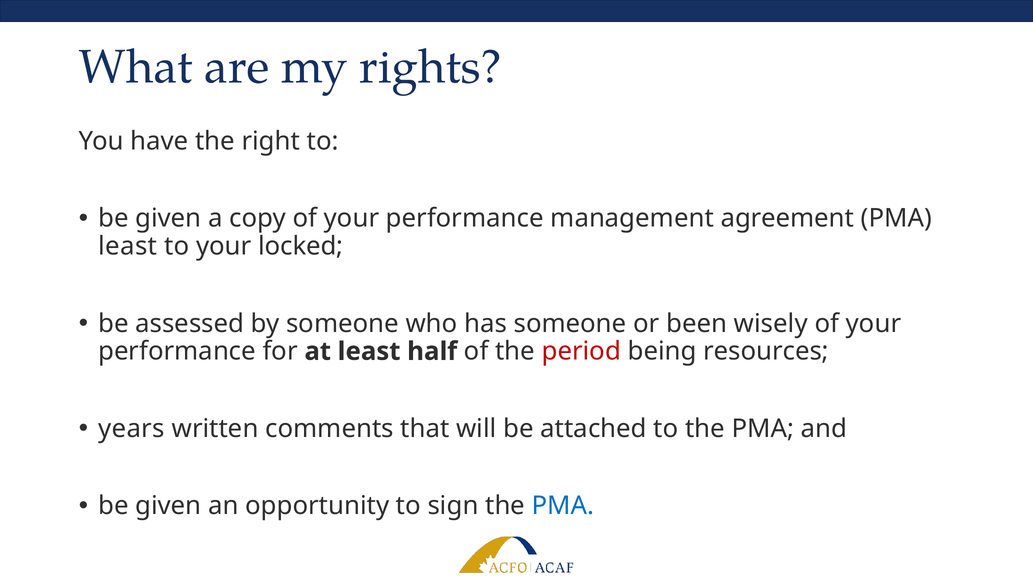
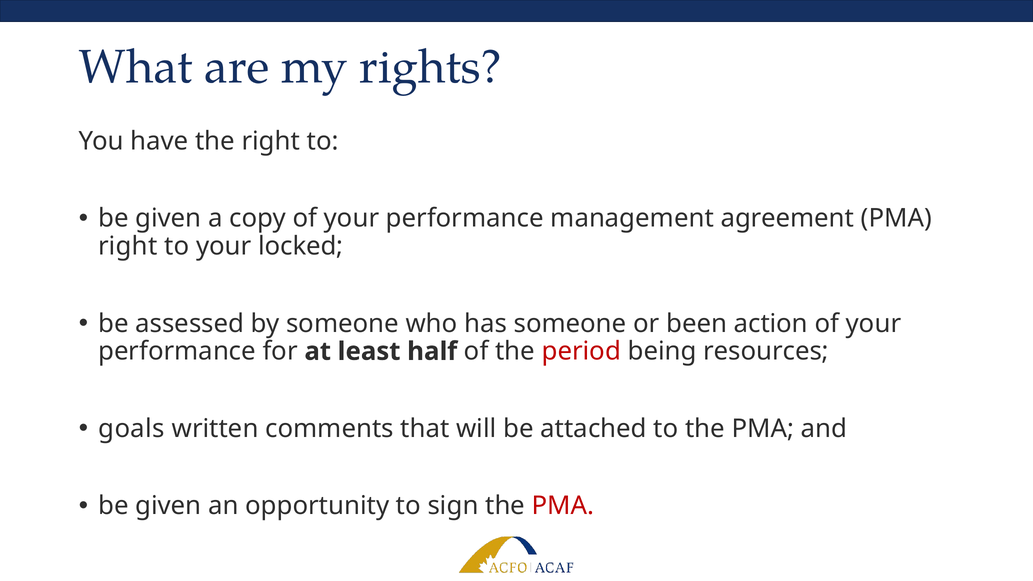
least: least -> right (128, 246)
wisely: wisely -> action (771, 324)
years: years -> goals (131, 429)
PMA colour: blue -> red (563, 506)
